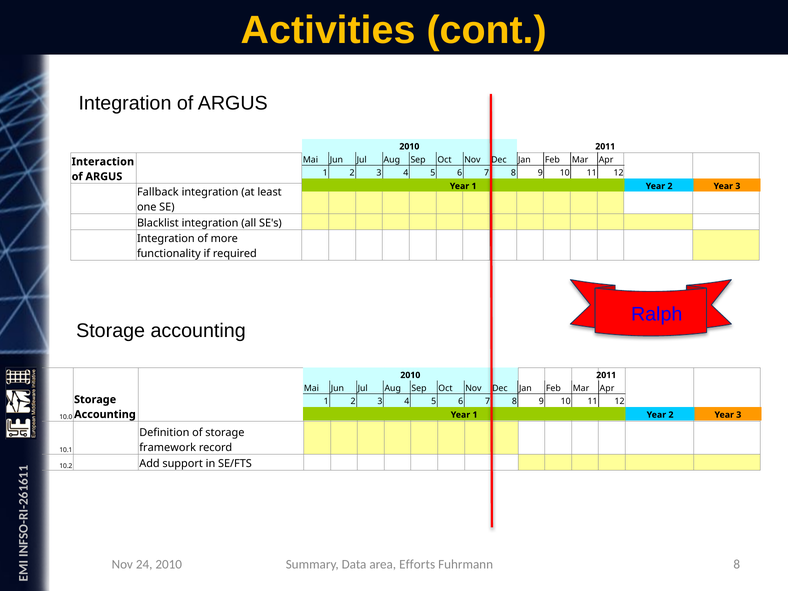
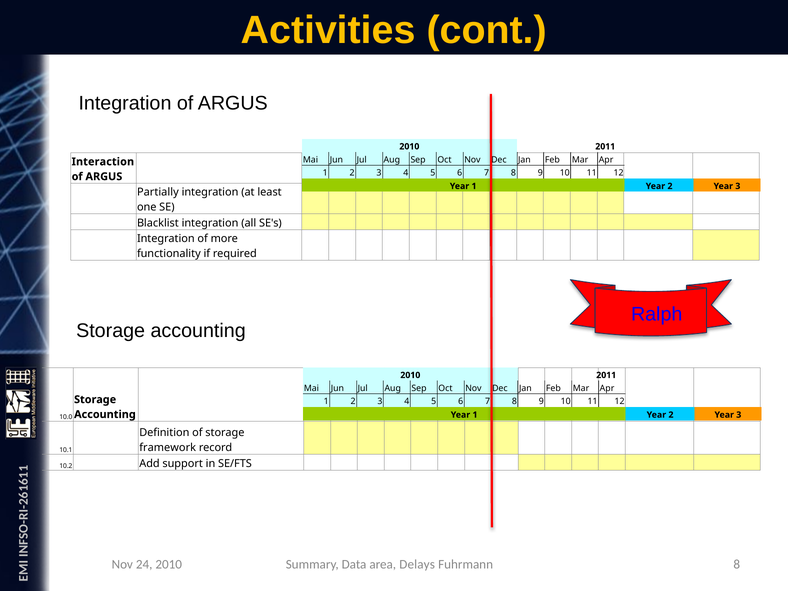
Fallback: Fallback -> Partially (158, 192)
Efforts: Efforts -> Delays (417, 565)
